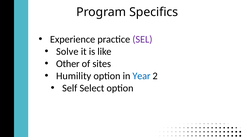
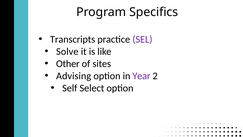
Experience: Experience -> Transcripts (73, 39)
Humility: Humility -> Advising (74, 76)
Year colour: blue -> purple (141, 76)
